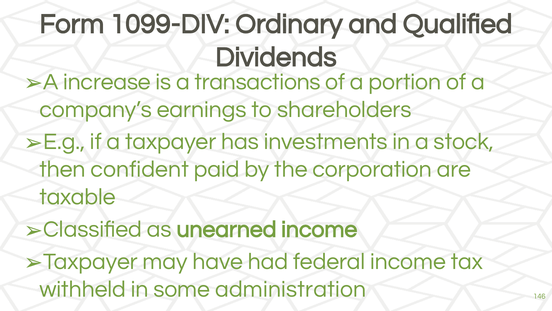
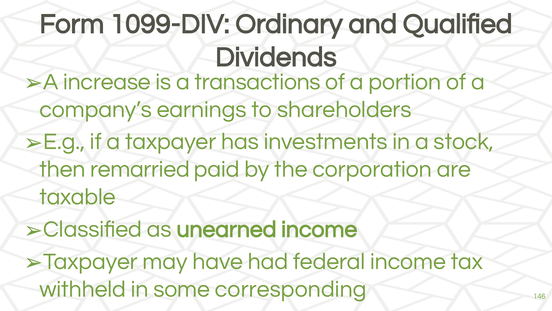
confident: confident -> remarried (140, 169)
administration: administration -> corresponding (291, 289)
